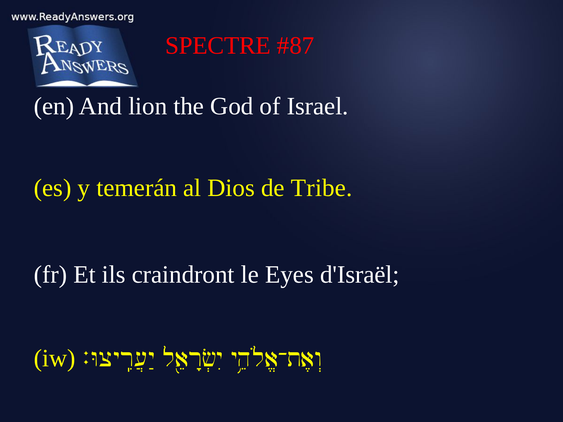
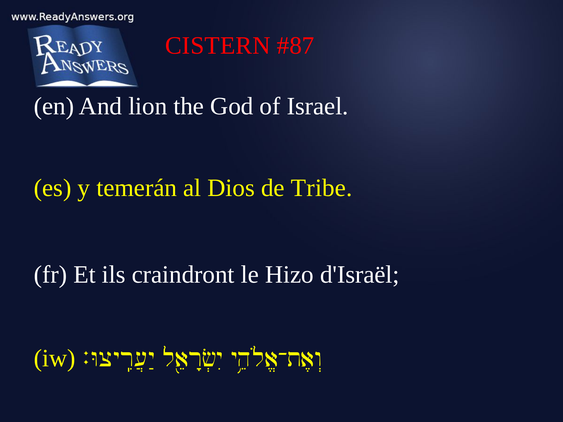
SPECTRE: SPECTRE -> CISTERN (218, 46)
Eyes: Eyes -> Hizo (289, 275)
